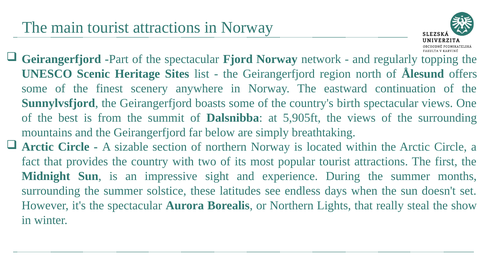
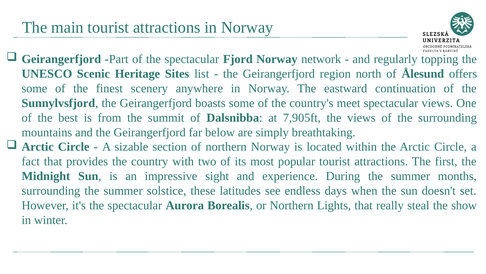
birth: birth -> meet (349, 103)
5,905ft: 5,905ft -> 7,905ft (302, 117)
